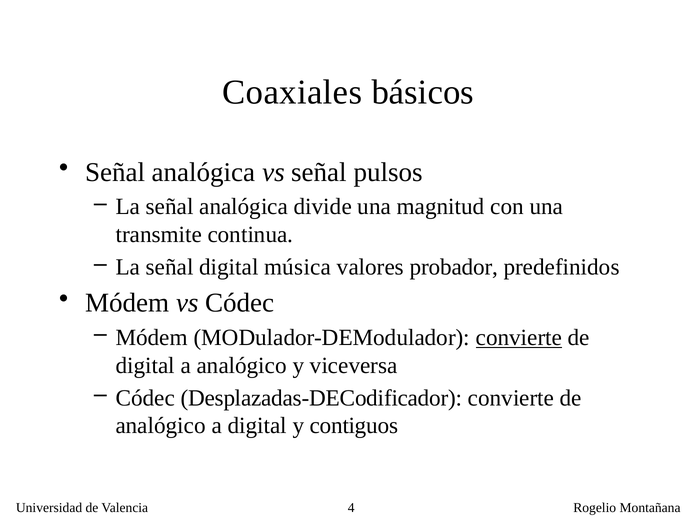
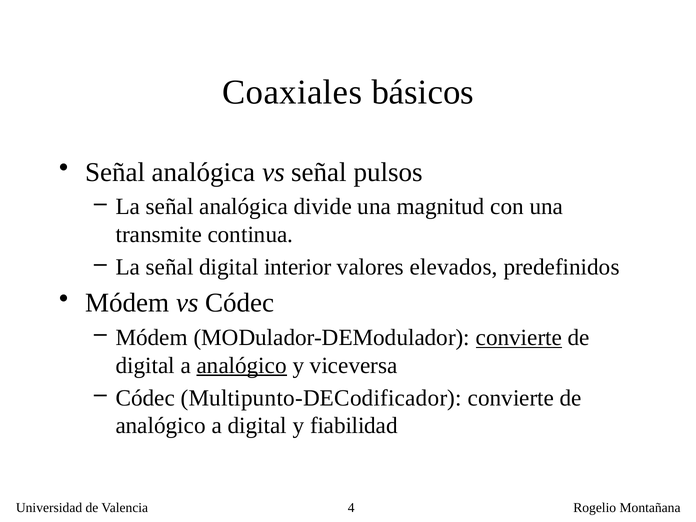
música: música -> interior (298, 267)
probador: probador -> elevados (454, 267)
analógico underline: none -> present (242, 365)
Desplazadas-DECodificador: Desplazadas-DECodificador -> Multipunto-DECodificador (321, 398)
contiguos: contiguos -> fiabilidad (354, 426)
